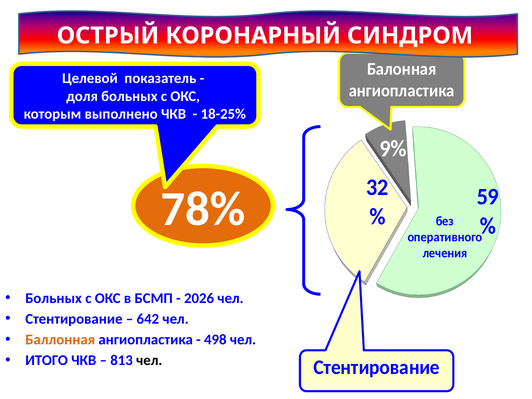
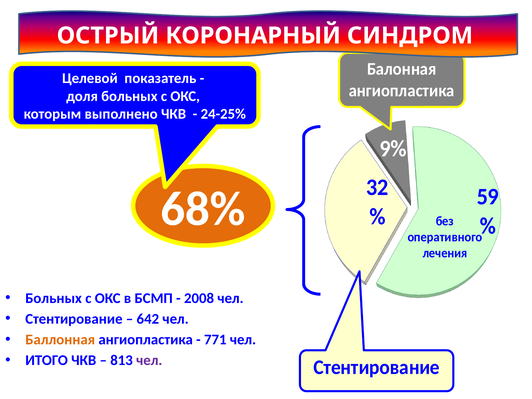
18-25%: 18-25% -> 24-25% (223, 114)
78%: 78% -> 68% (203, 209)
2026: 2026 -> 2008 (199, 298)
498: 498 -> 771 (215, 340)
чел colour: black -> purple (149, 360)
